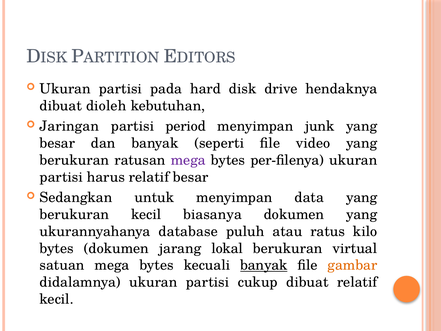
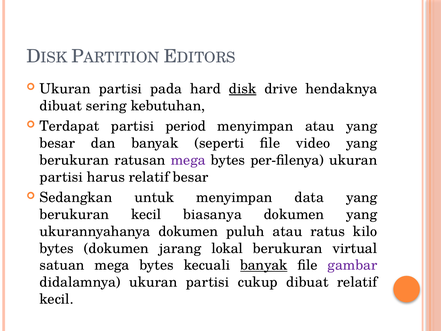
disk underline: none -> present (243, 89)
dioleh: dioleh -> sering (106, 106)
Jaringan: Jaringan -> Terdapat (69, 126)
menyimpan junk: junk -> atau (320, 126)
ukurannyahanya database: database -> dokumen (188, 231)
gambar colour: orange -> purple (352, 265)
